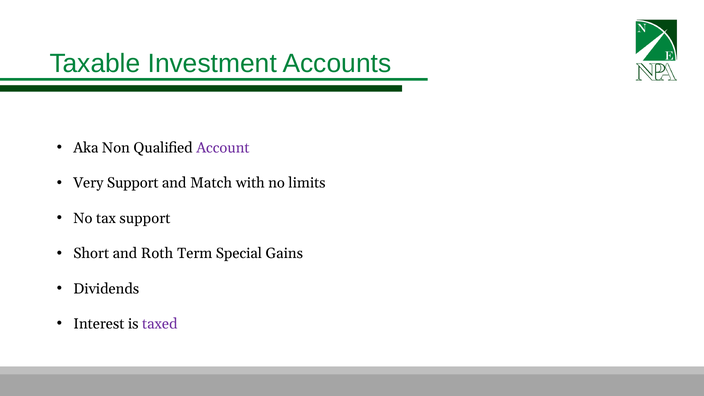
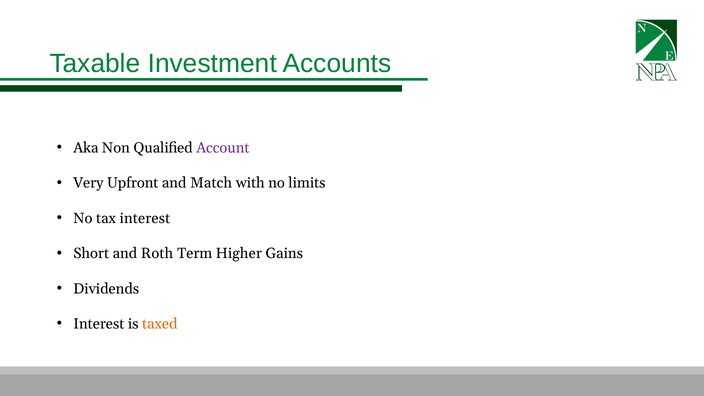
Very Support: Support -> Upfront (133, 183)
tax support: support -> interest (145, 218)
Special: Special -> Higher (239, 254)
taxed colour: purple -> orange (160, 324)
